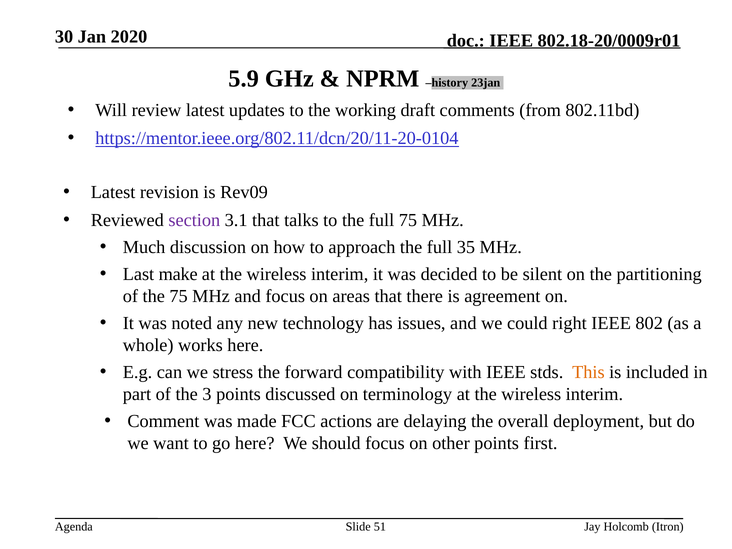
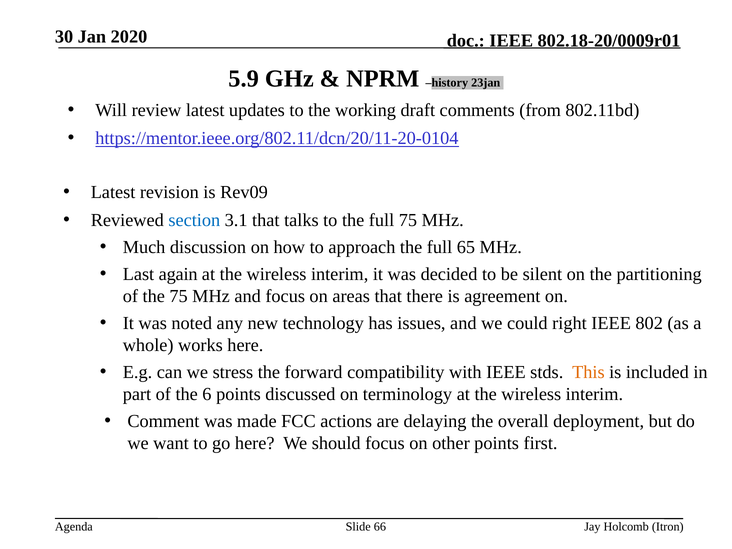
section colour: purple -> blue (194, 220)
35: 35 -> 65 (466, 247)
make: make -> again (178, 274)
3: 3 -> 6 (207, 394)
51: 51 -> 66 (380, 527)
